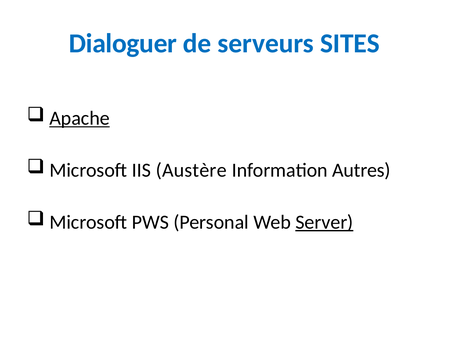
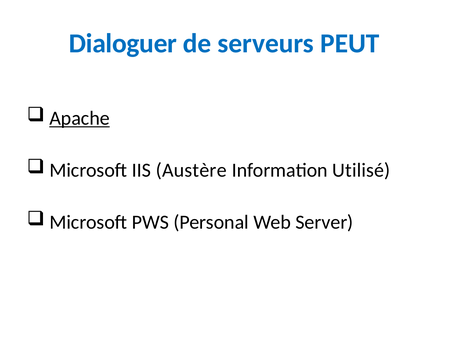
SITES: SITES -> PEUT (350, 43)
Autres: Autres -> Utilisé (361, 170)
Server underline: present -> none (324, 222)
